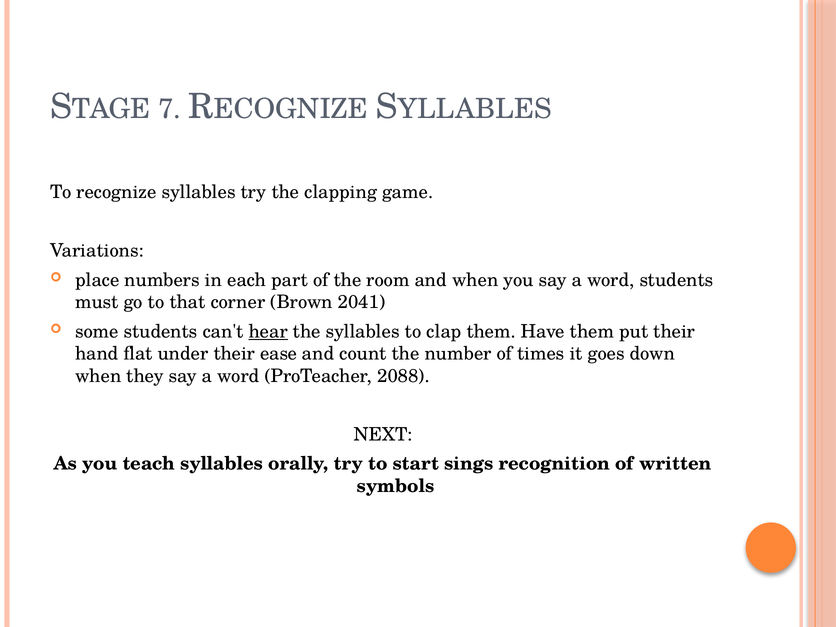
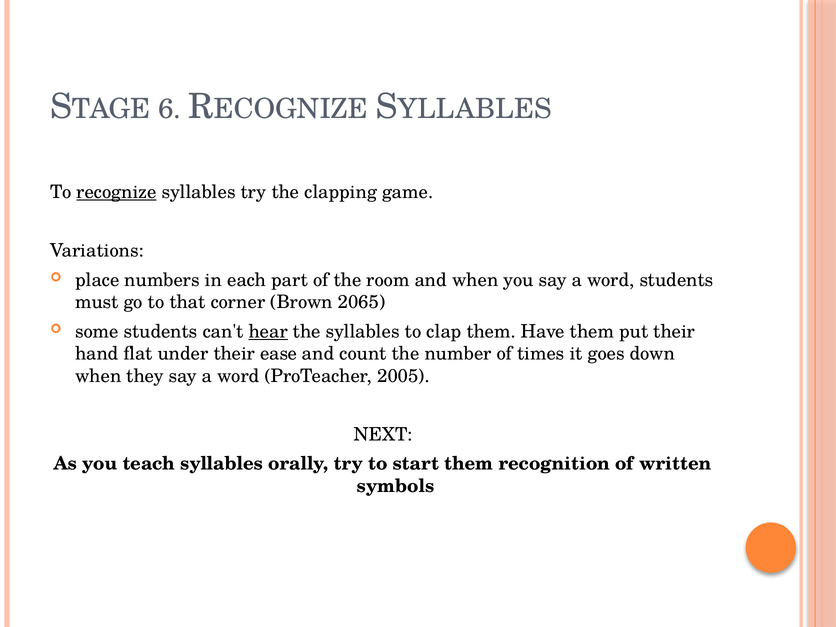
7: 7 -> 6 (170, 109)
recognize underline: none -> present (116, 192)
2041: 2041 -> 2065 (362, 302)
2088: 2088 -> 2005 (404, 376)
start sings: sings -> them (469, 464)
